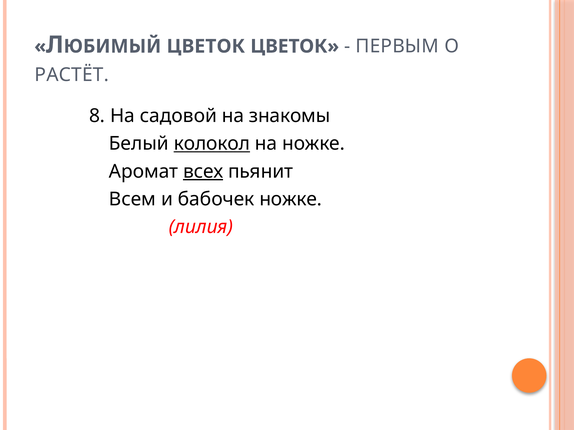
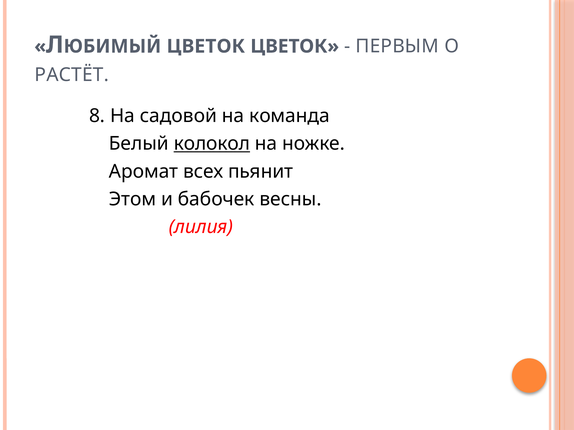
знакомы: знакомы -> команда (289, 116)
всех underline: present -> none (203, 172)
Всем: Всем -> Этом (133, 199)
бабочек ножке: ножке -> весны (291, 199)
